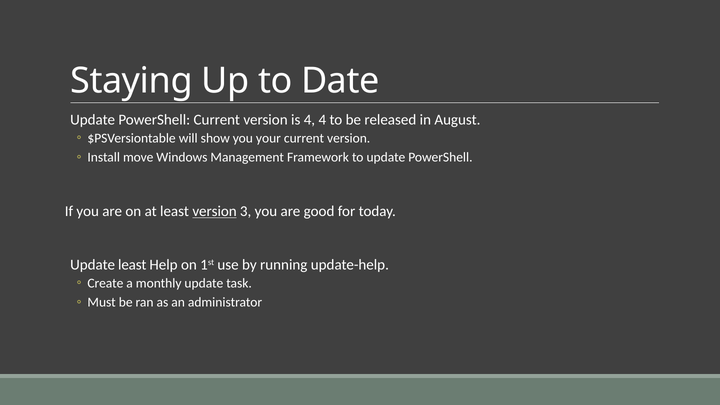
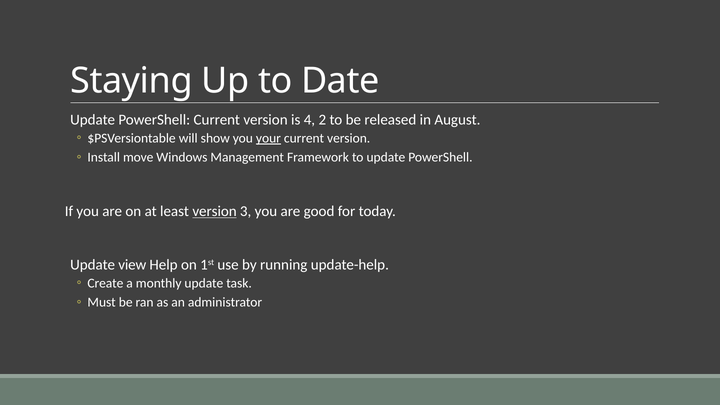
4 4: 4 -> 2 (322, 120)
your underline: none -> present (268, 138)
Update least: least -> view (132, 265)
